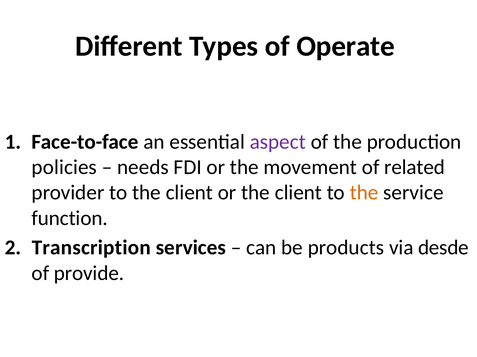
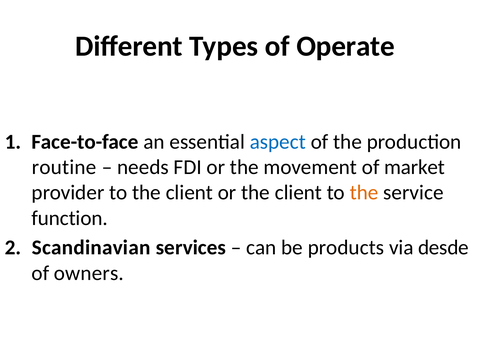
aspect colour: purple -> blue (278, 142)
policies: policies -> routine (64, 168)
related: related -> market (415, 168)
Transcription: Transcription -> Scandinavian (91, 248)
provide: provide -> owners (89, 274)
